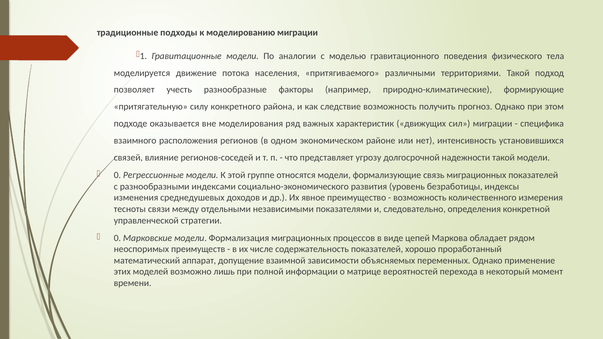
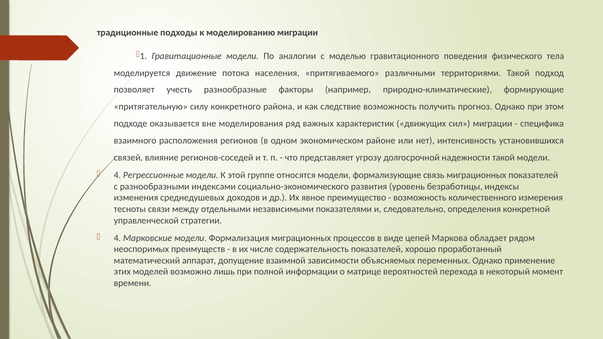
0: 0 -> 4 (117, 175)
0: 0 -> 4 (117, 238)
